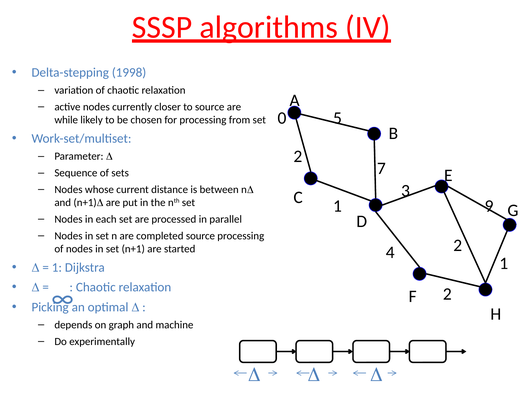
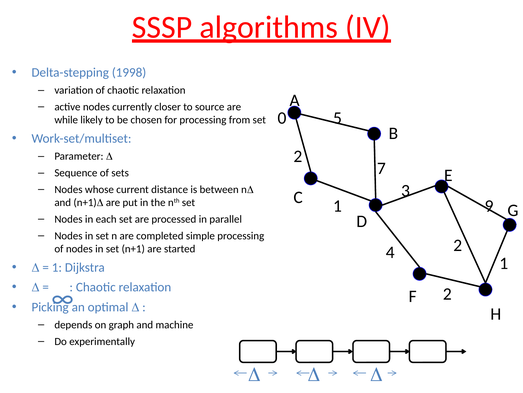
completed source: source -> simple (200, 235)
